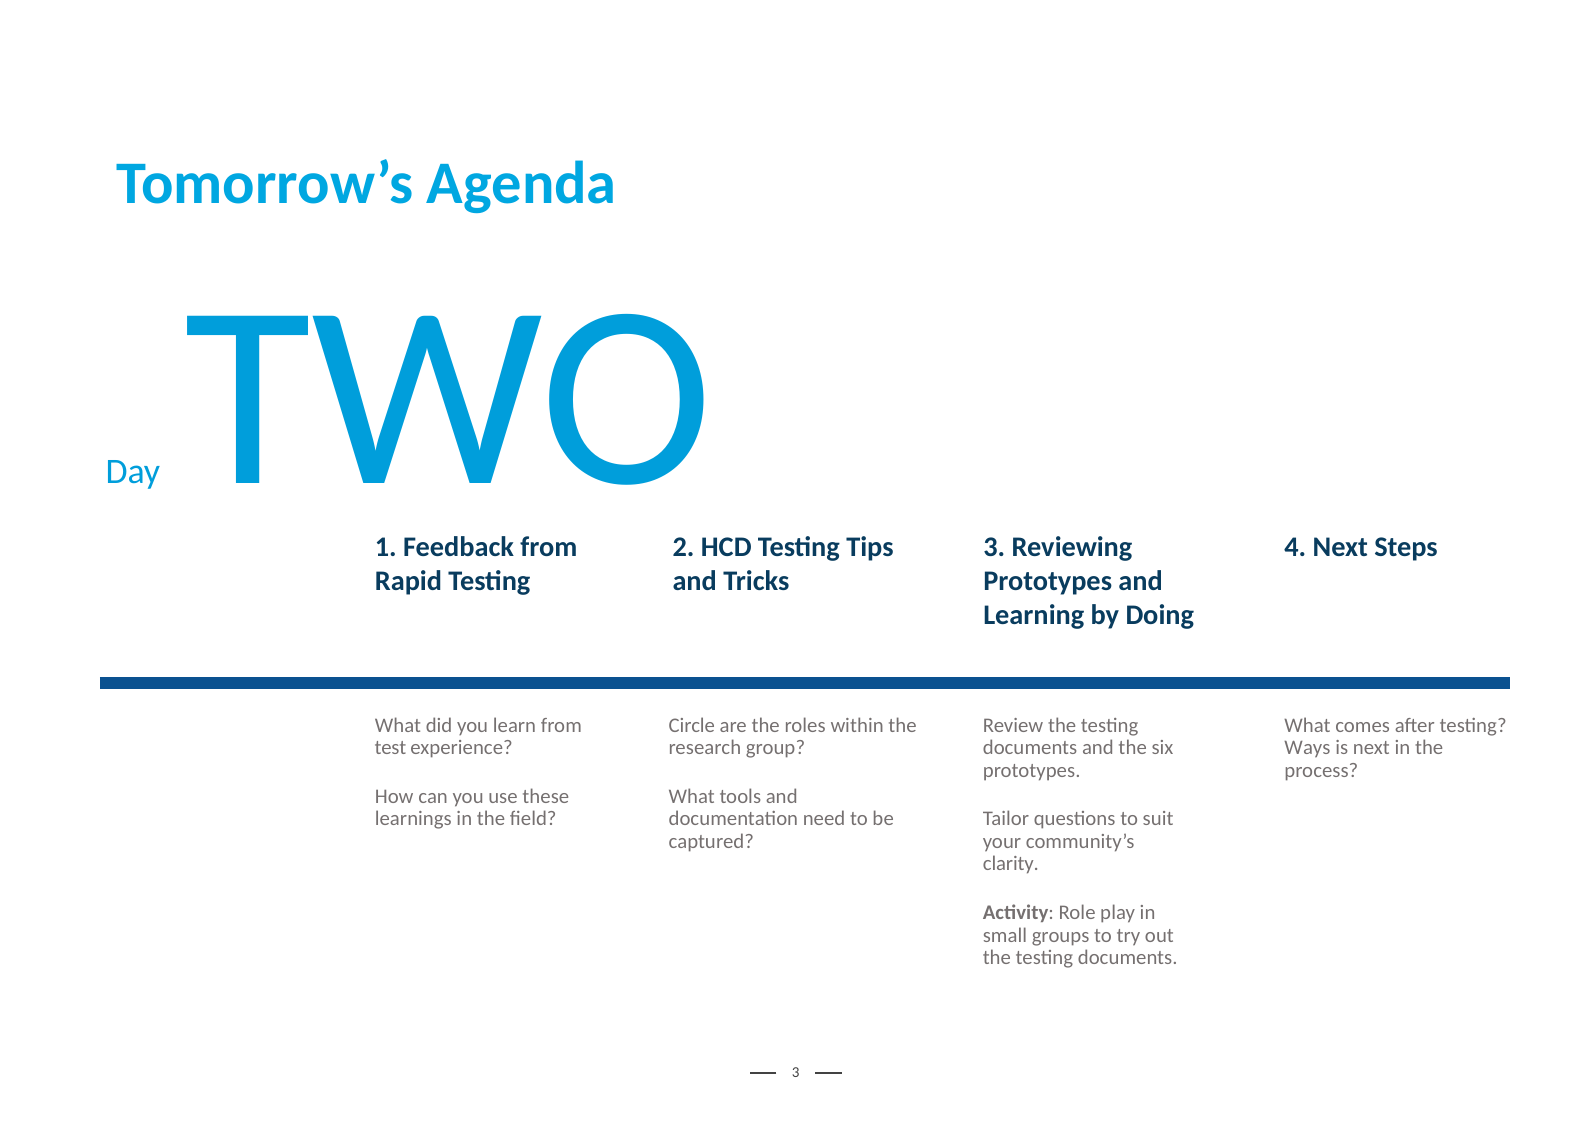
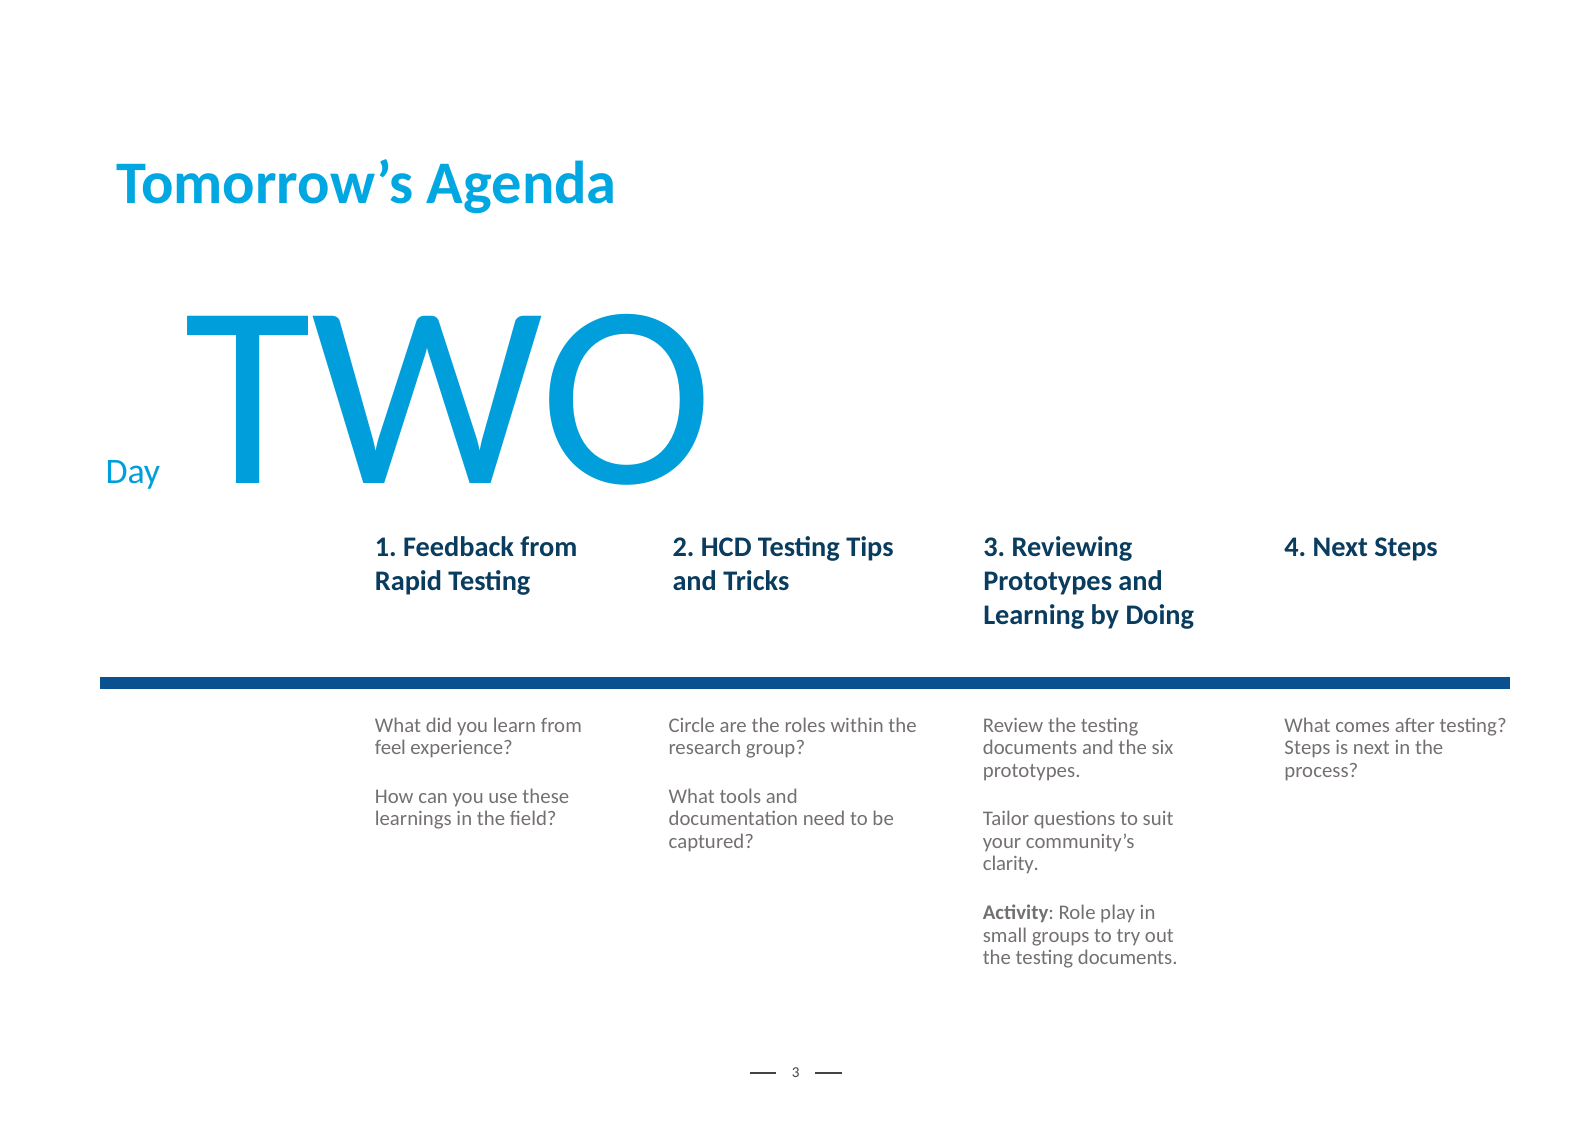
test: test -> feel (390, 748)
Ways: Ways -> Steps (1308, 748)
